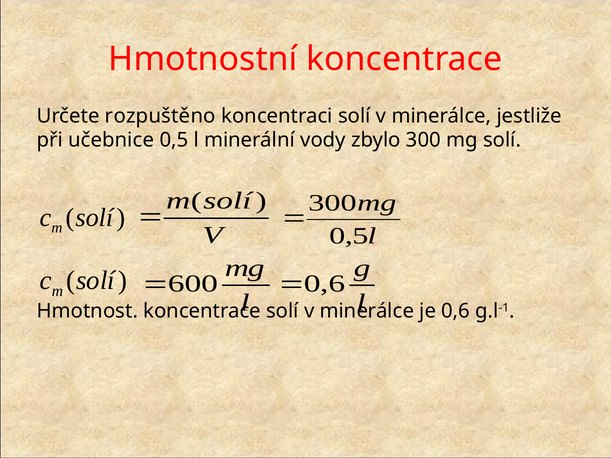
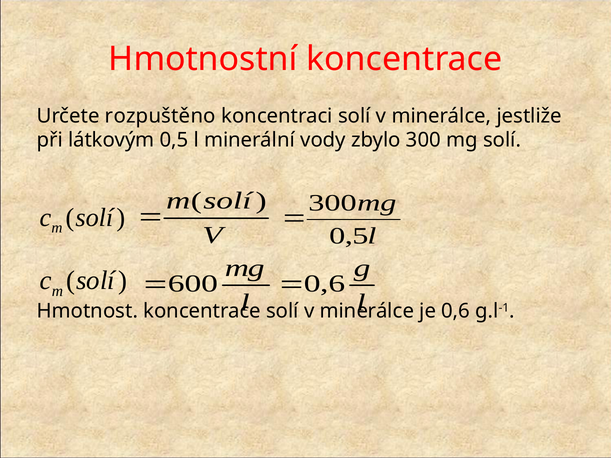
učebnice: učebnice -> látkovým (111, 140)
